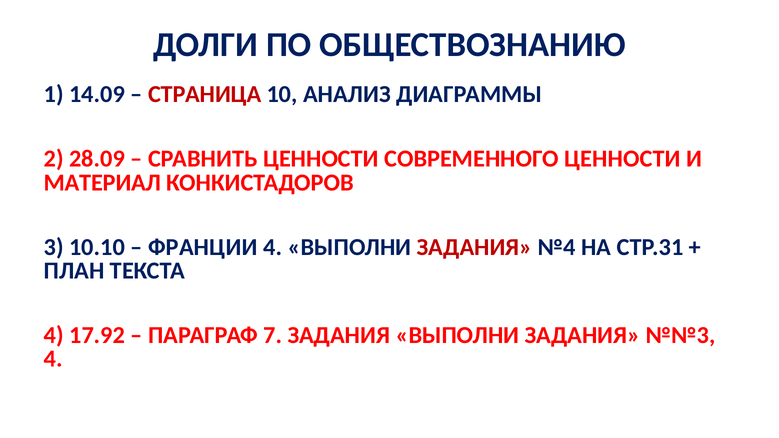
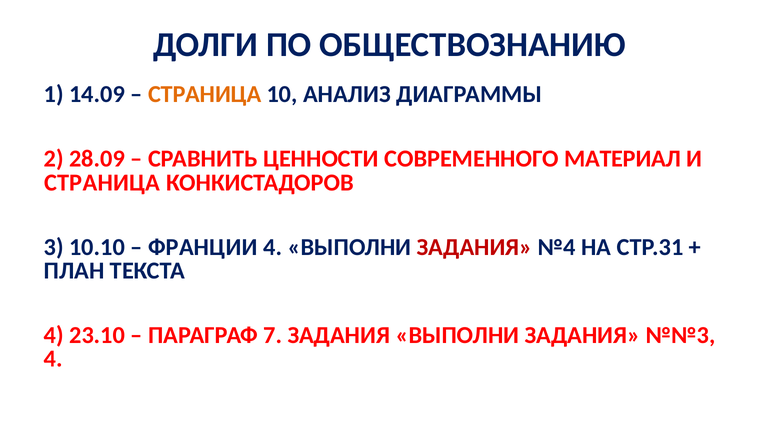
СТРАНИЦА colour: red -> orange (205, 94)
СОВРЕМЕННОГО ЦЕННОСТИ: ЦЕННОСТИ -> МАТЕРИАЛ (623, 159)
МАТЕРИАЛ: МАТЕРИАЛ -> СТРАНИЦА (102, 183)
17.92: 17.92 -> 23.10 (97, 335)
